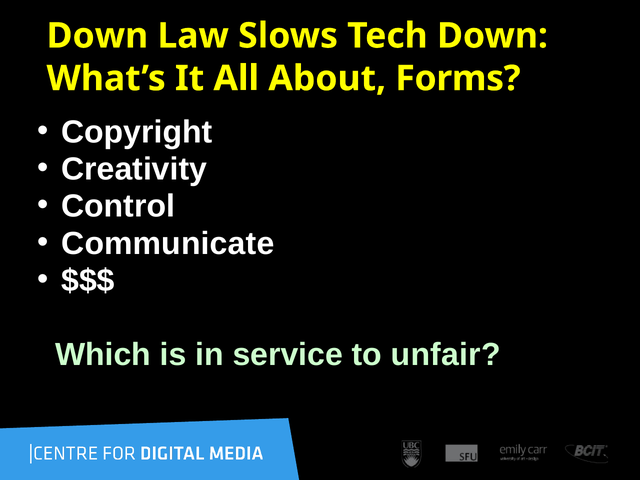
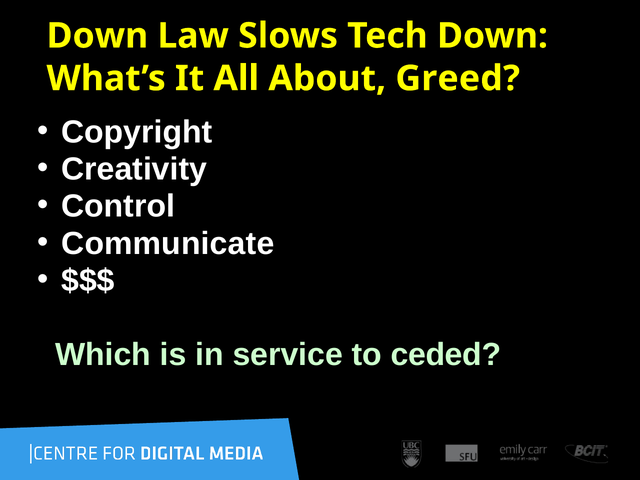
Forms: Forms -> Greed (458, 78)
unfair: unfair -> ceded (446, 355)
